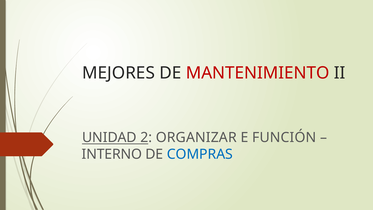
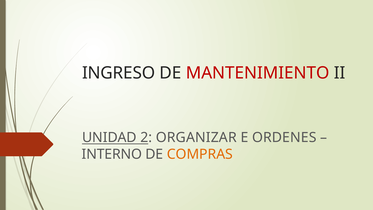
MEJORES: MEJORES -> INGRESO (119, 73)
FUNCIÓN: FUNCIÓN -> ORDENES (284, 137)
COMPRAS colour: blue -> orange (200, 154)
